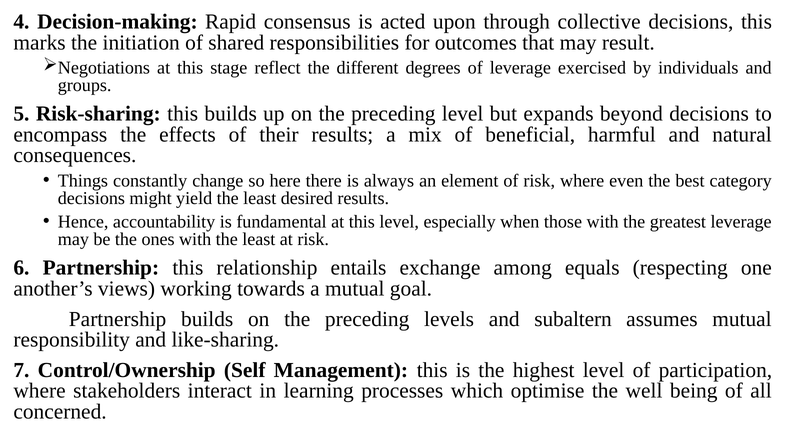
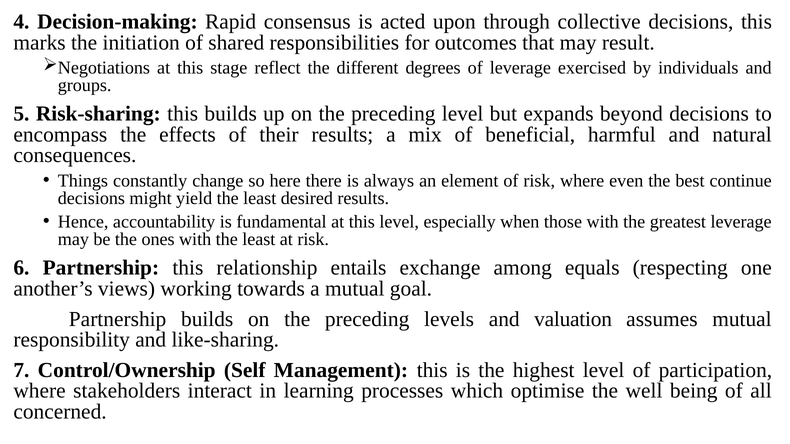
category: category -> continue (741, 181)
subaltern: subaltern -> valuation (573, 319)
